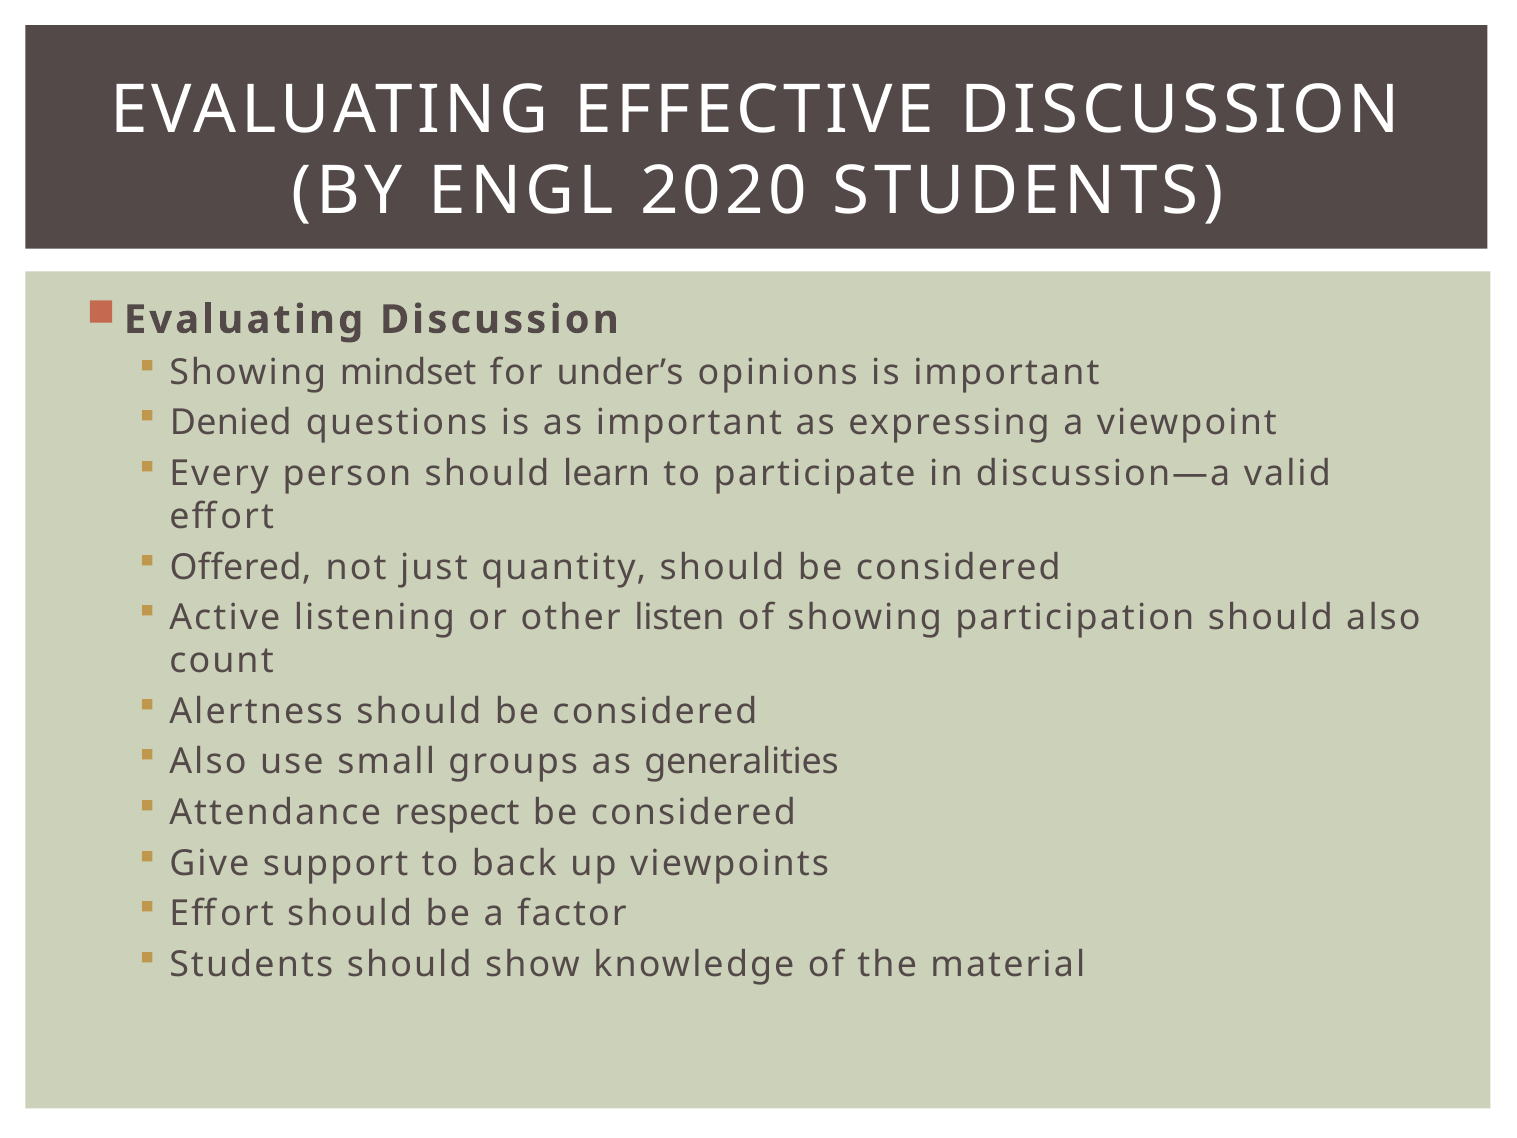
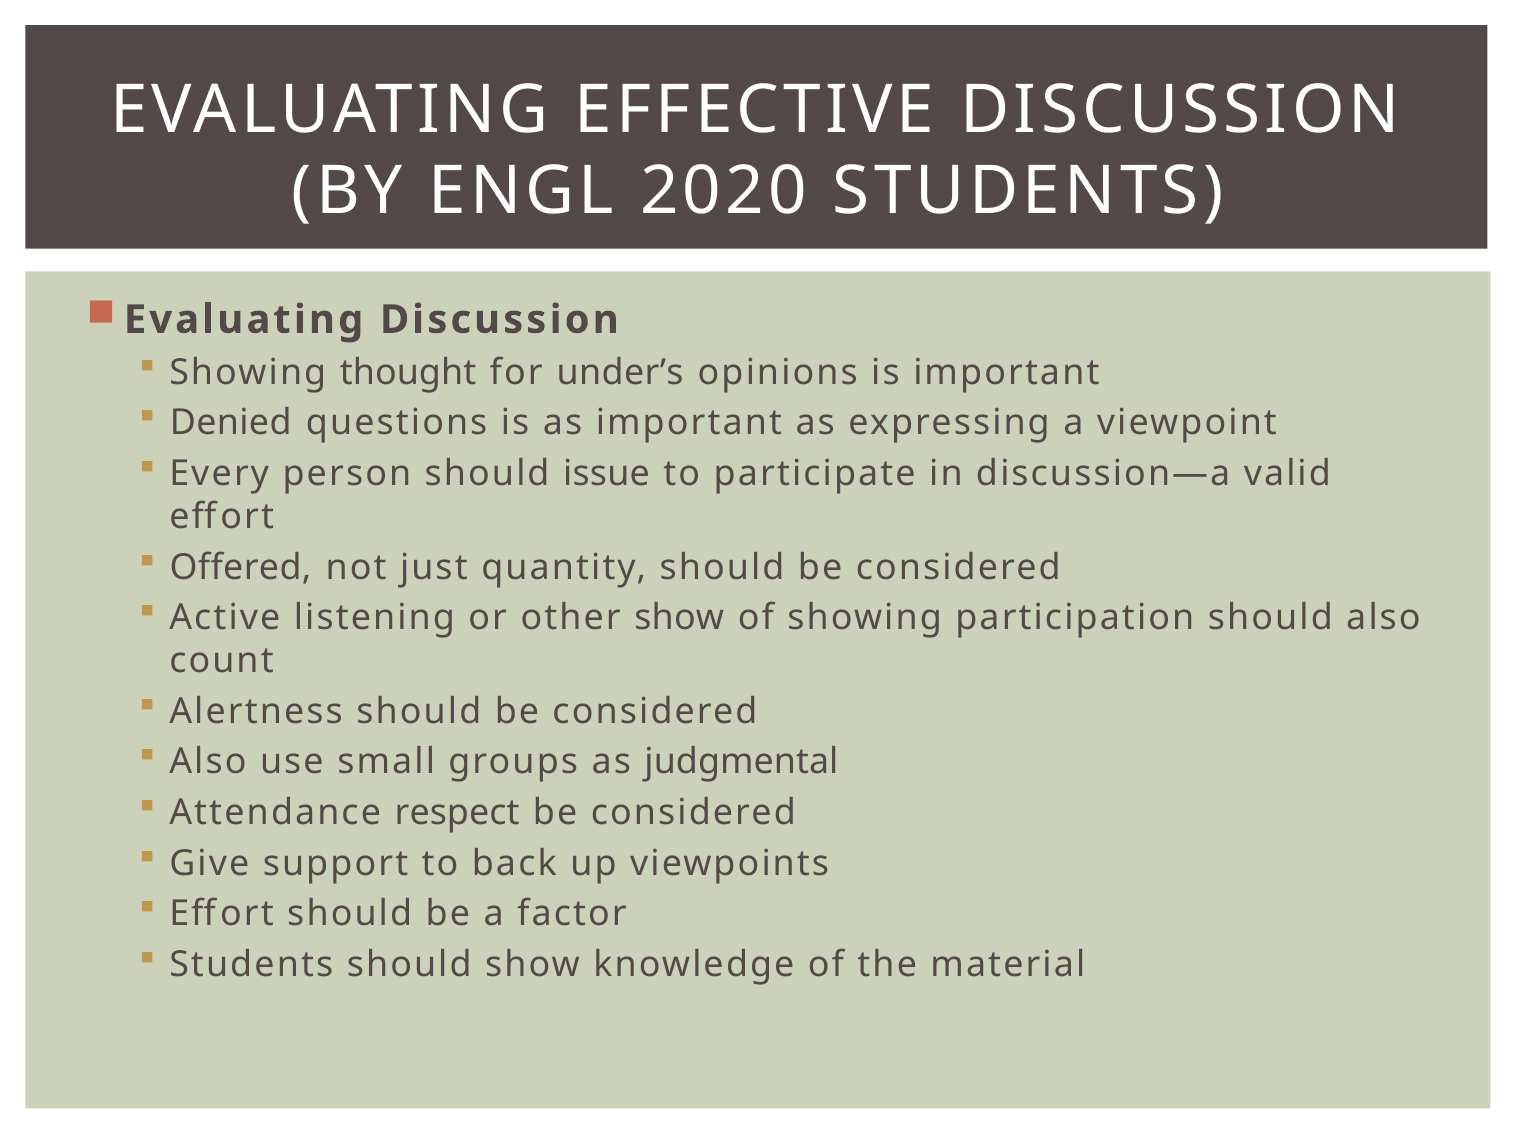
mindset: mindset -> thought (408, 372)
learn: learn -> issue (606, 474)
other listen: listen -> show (679, 618)
generalities: generalities -> judgmental (741, 762)
